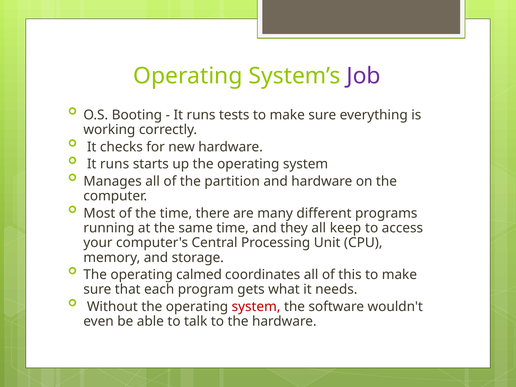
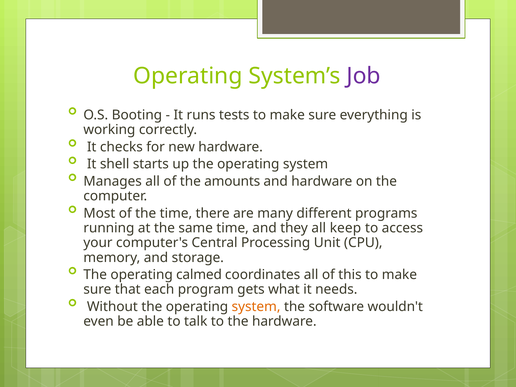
runs: runs -> shell (115, 164)
partition: partition -> amounts (232, 181)
system colour: red -> orange (256, 307)
